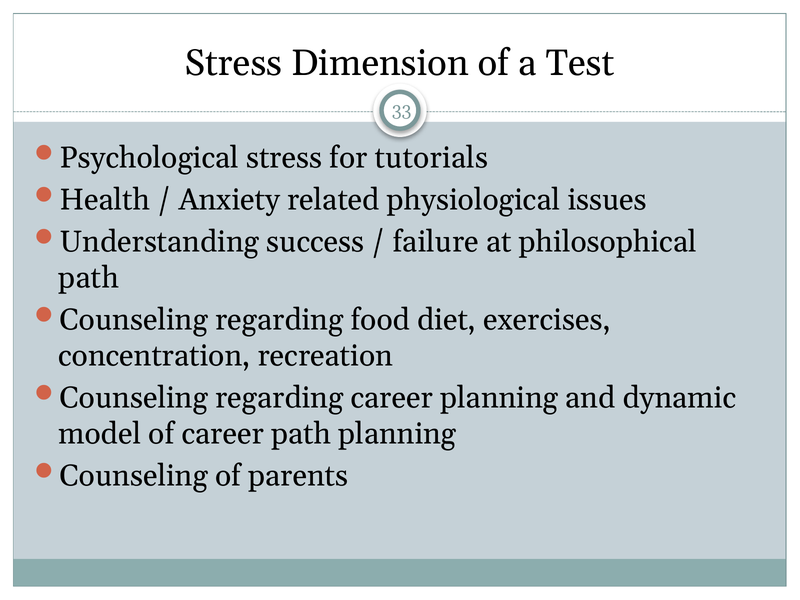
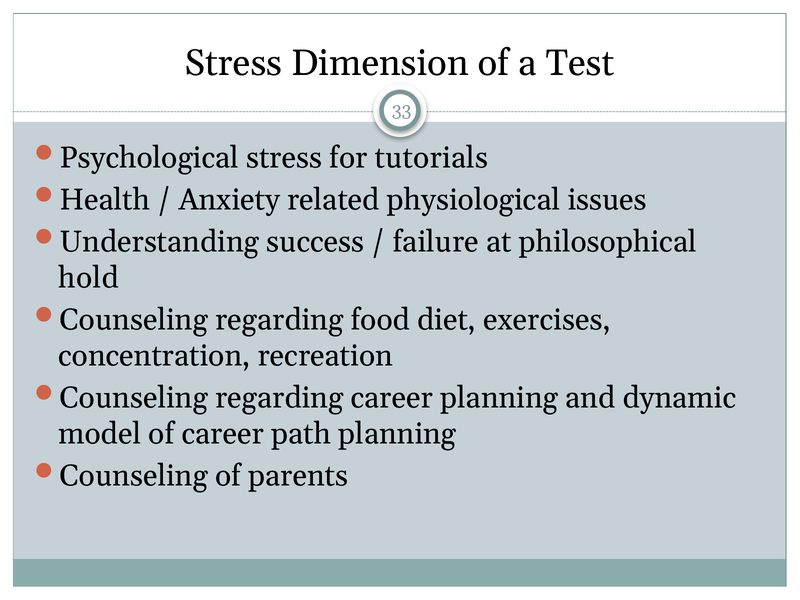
path: path -> hold (89, 278)
